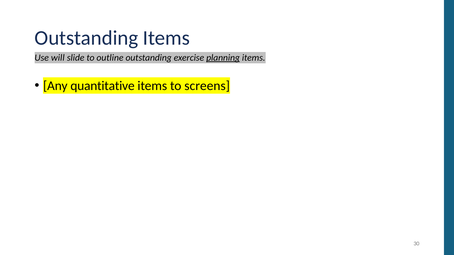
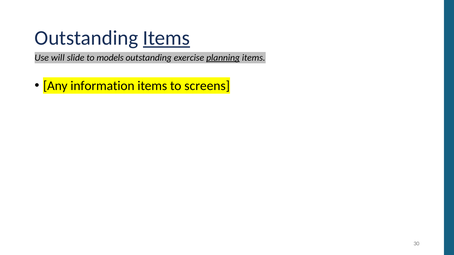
Items underline: none -> present (166, 38)
outline: outline -> models (110, 58)
quantitative: quantitative -> information (102, 86)
